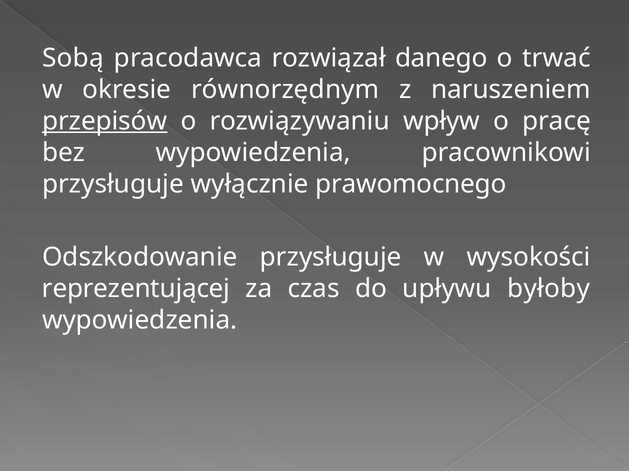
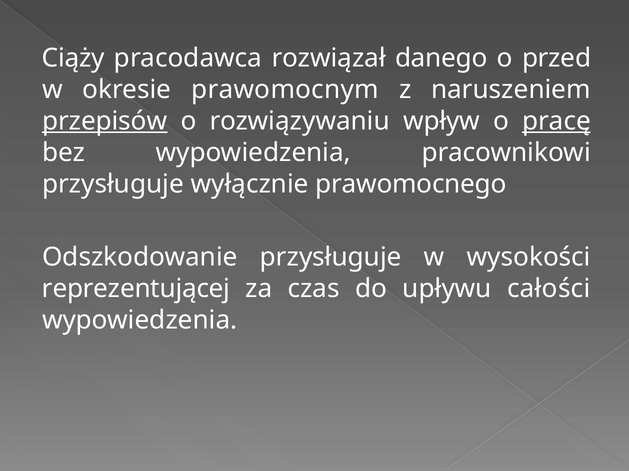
Sobą: Sobą -> Ciąży (73, 58)
trwać: trwać -> przed (557, 58)
równorzędnym: równorzędnym -> prawomocnym (285, 90)
pracę underline: none -> present (557, 121)
byłoby: byłoby -> całości (549, 289)
